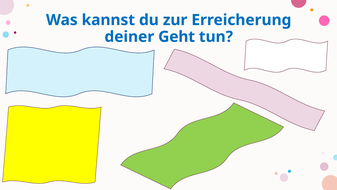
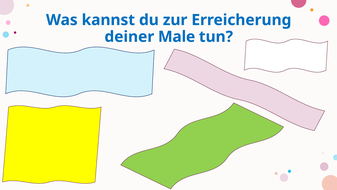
Geht: Geht -> Male (177, 37)
